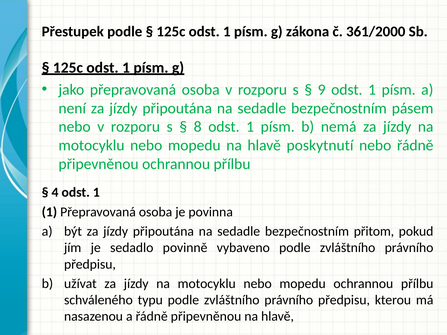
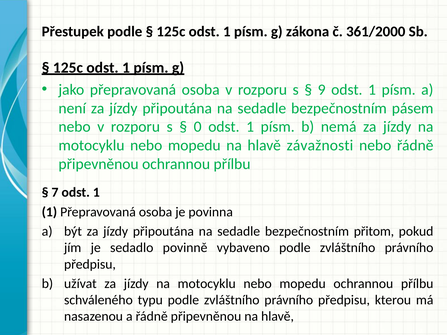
8: 8 -> 0 (198, 127)
poskytnutí: poskytnutí -> závažnosti (320, 146)
4: 4 -> 7 (55, 193)
